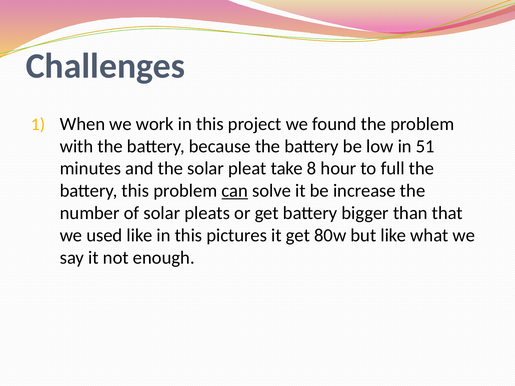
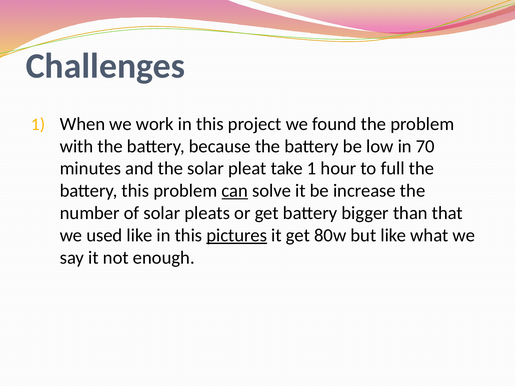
51: 51 -> 70 (425, 146)
take 8: 8 -> 1 (312, 169)
pictures underline: none -> present (237, 236)
